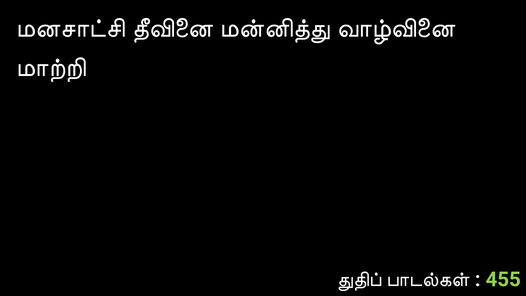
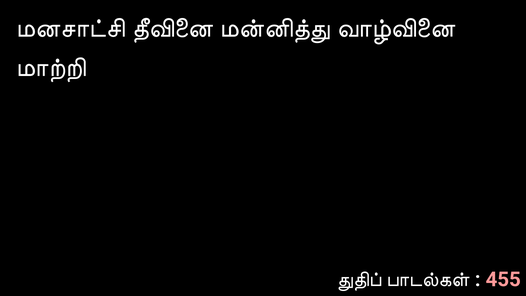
455 colour: light green -> pink (503, 279)
